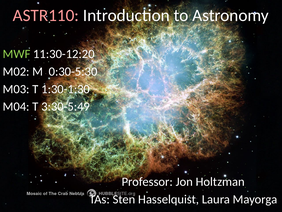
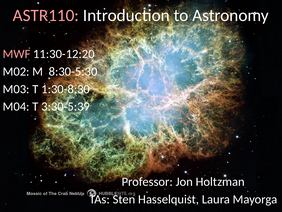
MWF colour: light green -> pink (17, 54)
0:30-5:30: 0:30-5:30 -> 8:30-5:30 (73, 71)
1:30-1:30: 1:30-1:30 -> 1:30-8:30 (66, 89)
3:30-5:49: 3:30-5:49 -> 3:30-5:39 (66, 106)
